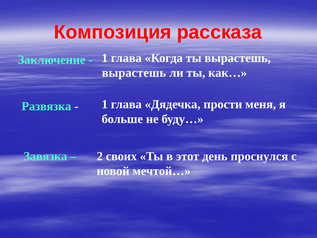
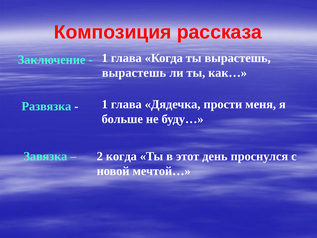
2 своих: своих -> когда (121, 156)
